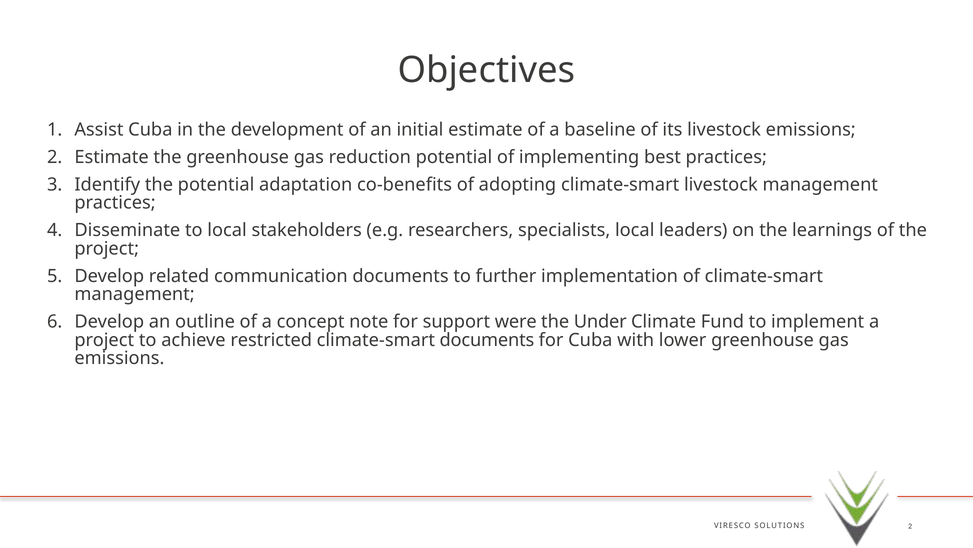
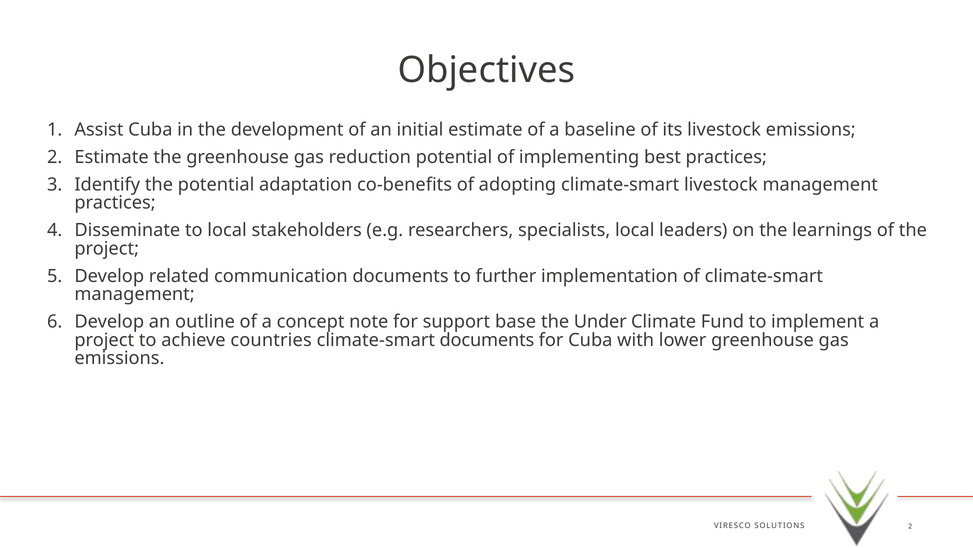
were: were -> base (516, 321)
restricted: restricted -> countries (271, 340)
